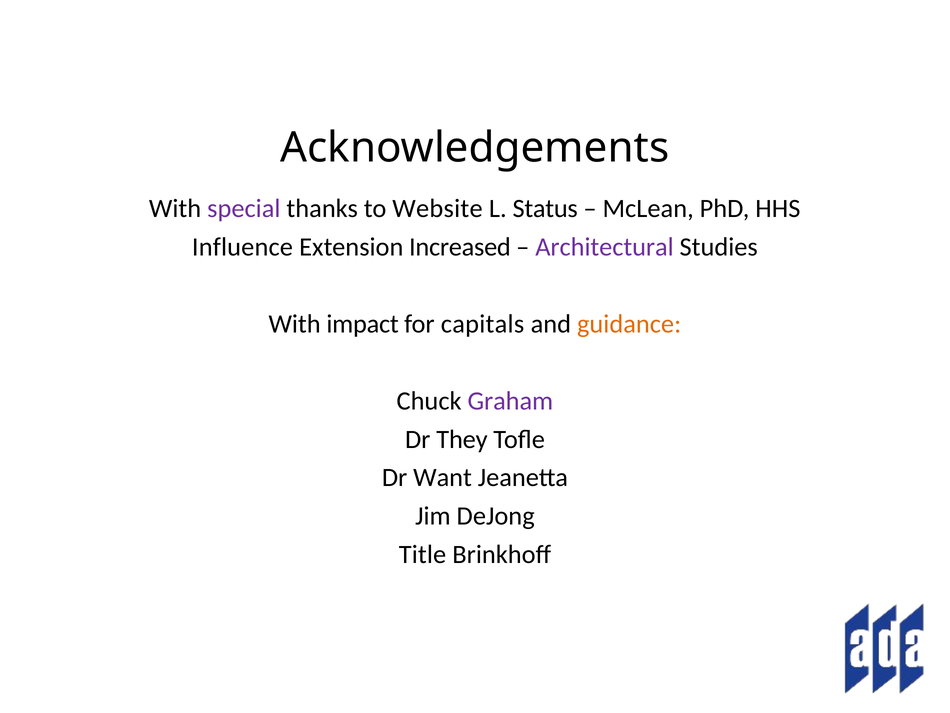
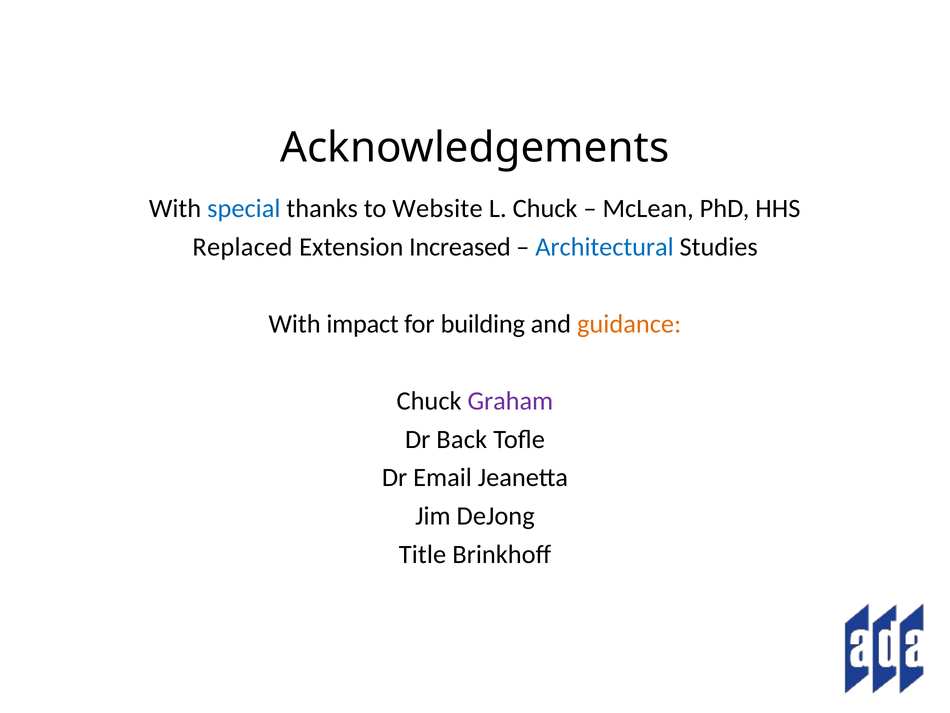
special colour: purple -> blue (244, 209)
L Status: Status -> Chuck (545, 209)
Influence: Influence -> Replaced (242, 247)
Architectural colour: purple -> blue (605, 247)
capitals: capitals -> building (483, 324)
They: They -> Back (462, 439)
Want: Want -> Email (443, 477)
